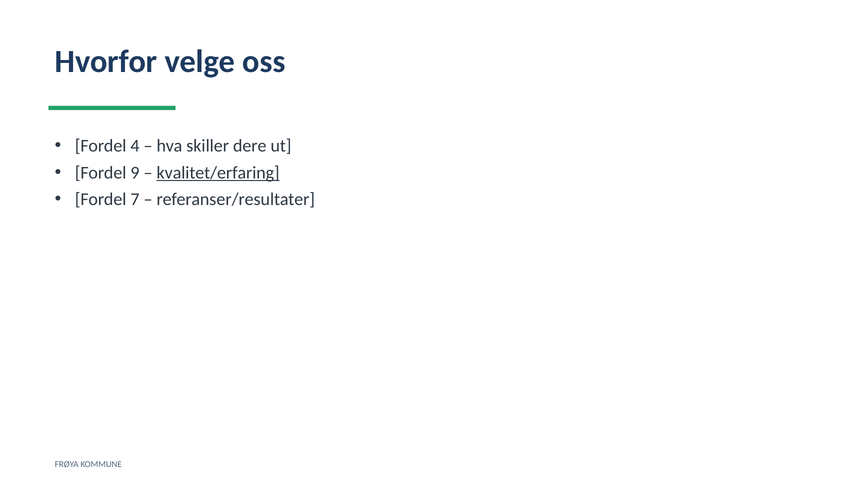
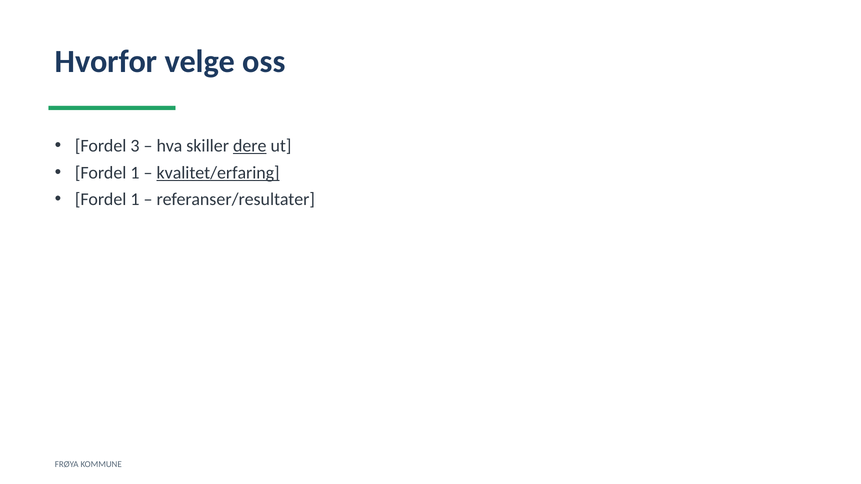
4: 4 -> 3 (135, 146)
dere underline: none -> present (250, 146)
9: 9 -> 1 (135, 173)
7: 7 -> 1 (135, 200)
